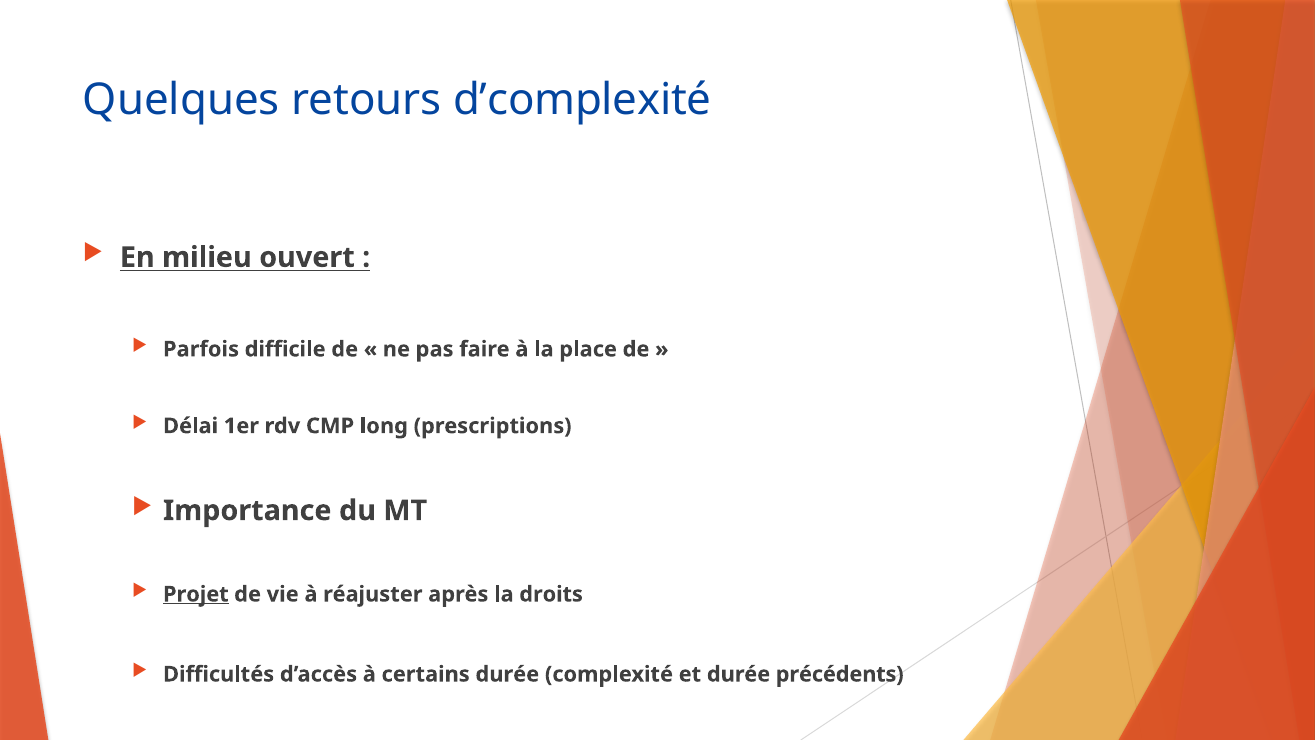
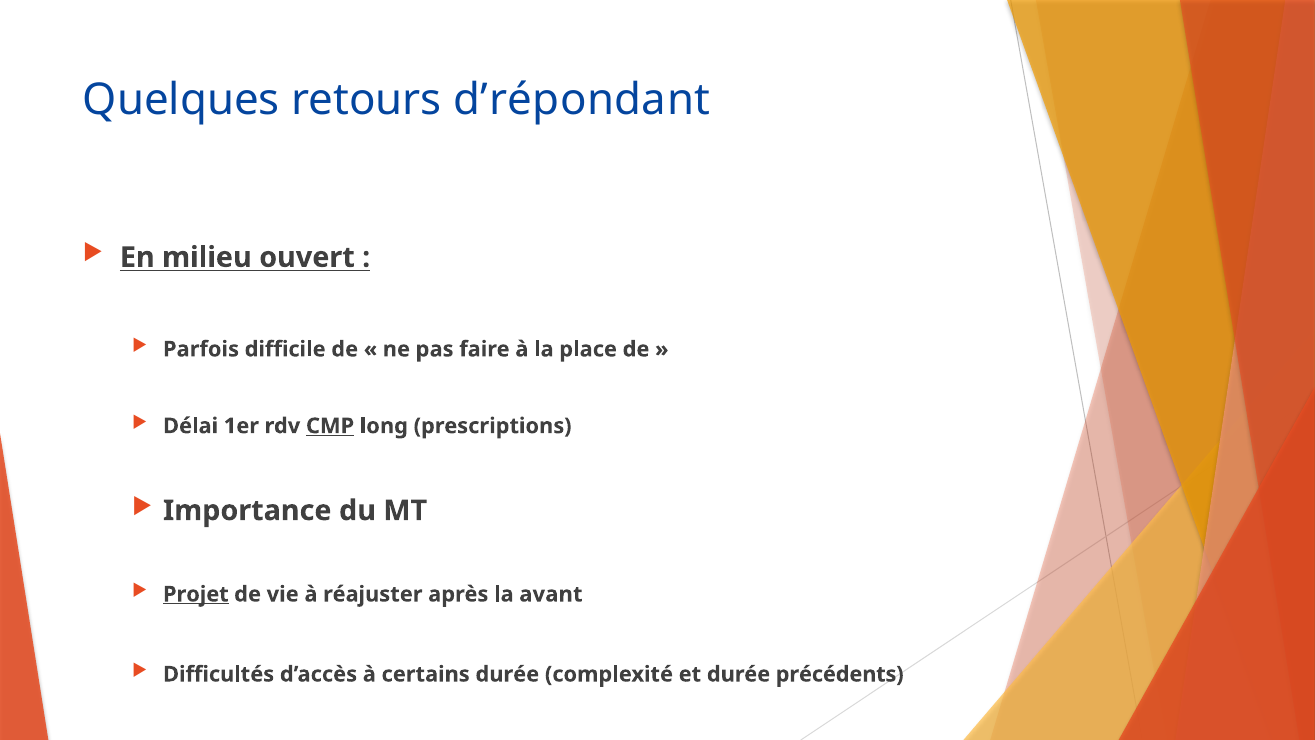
d’complexité: d’complexité -> d’répondant (582, 100)
CMP underline: none -> present (330, 426)
droits: droits -> avant (551, 594)
